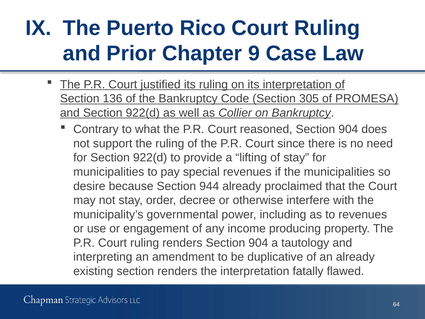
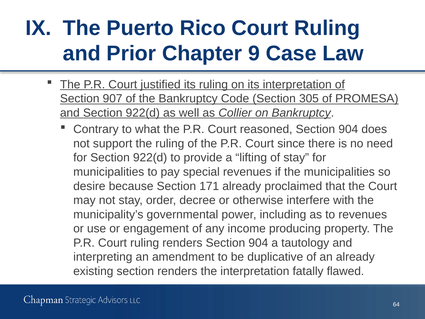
136: 136 -> 907 (113, 99)
944: 944 -> 171 (209, 186)
